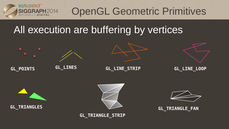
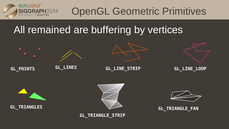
execution: execution -> remained (49, 30)
